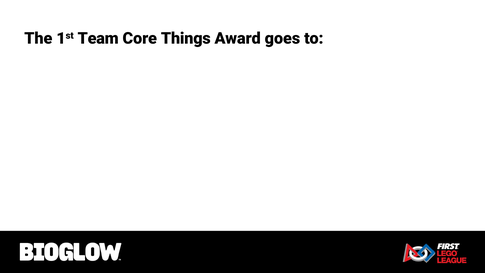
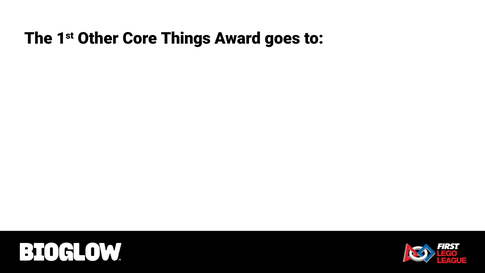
Team: Team -> Other (98, 38)
